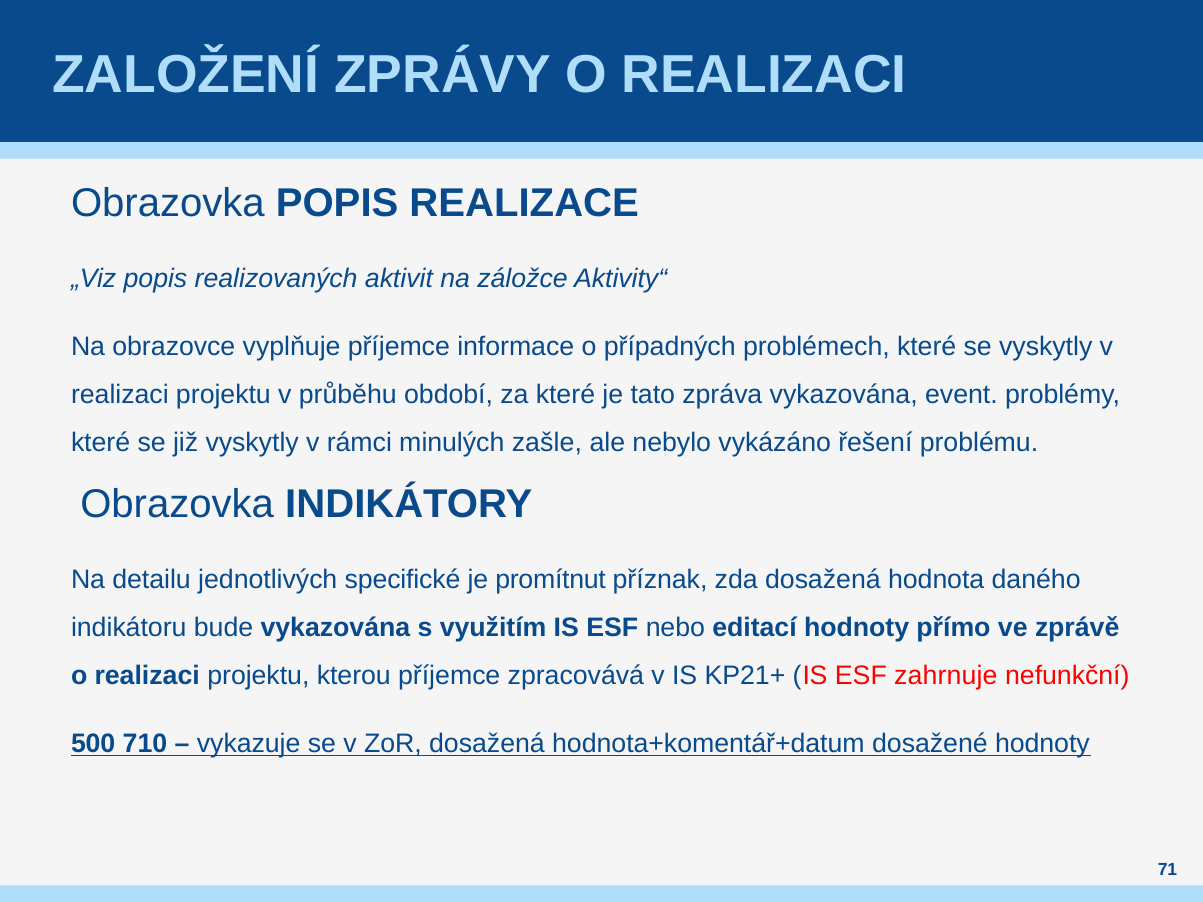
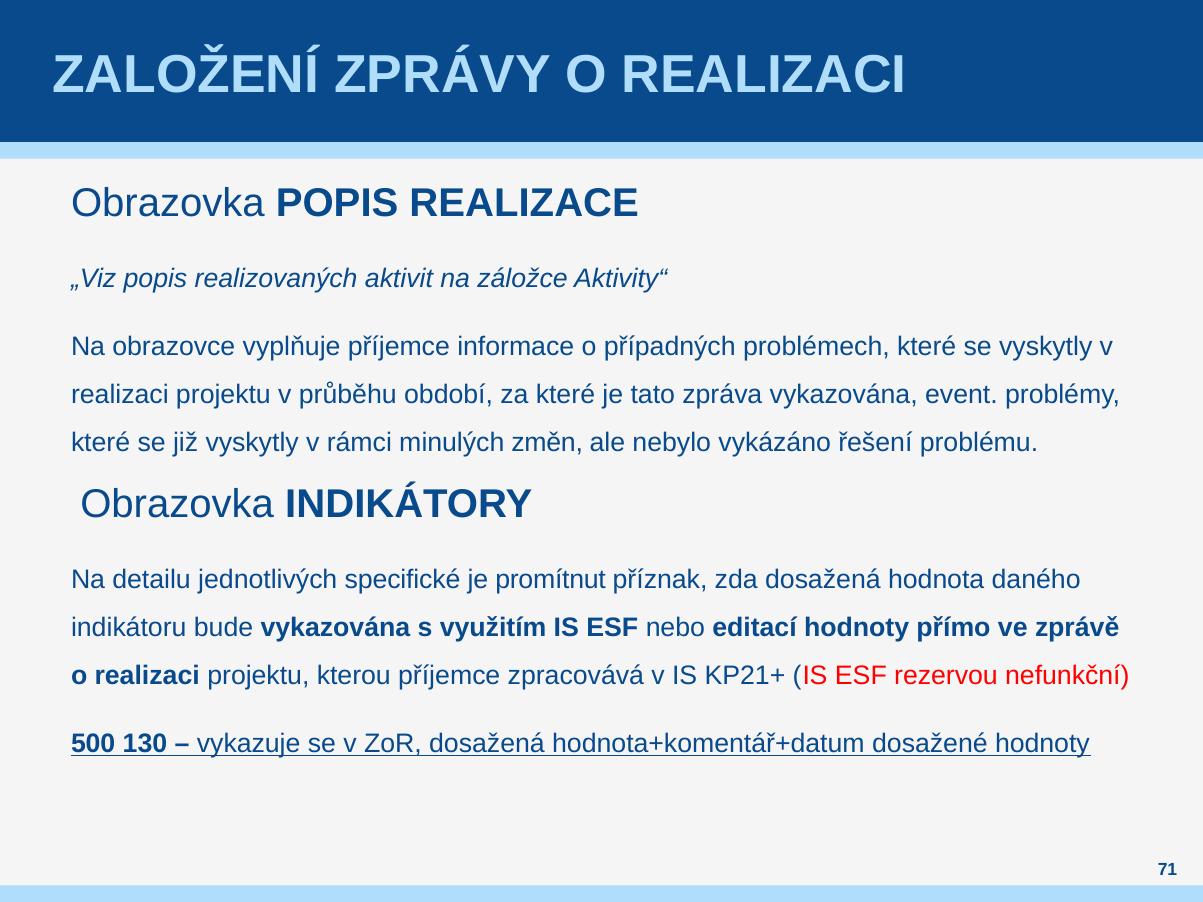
zašle: zašle -> změn (547, 443)
zahrnuje: zahrnuje -> rezervou (946, 676)
710: 710 -> 130 (145, 744)
